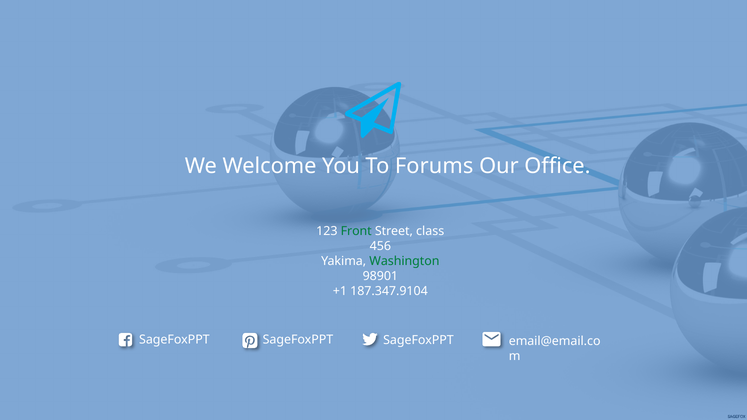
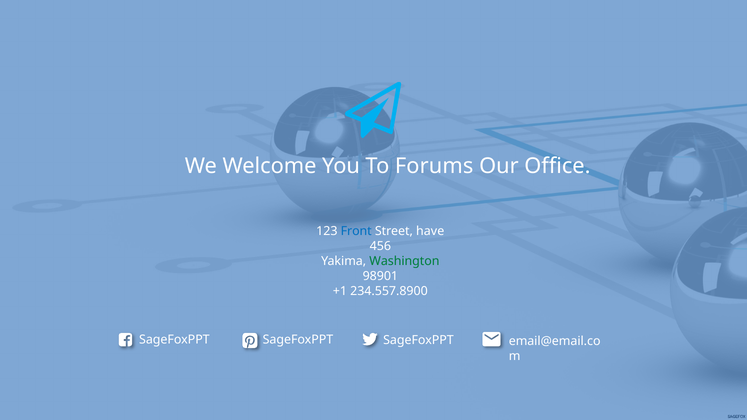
Front colour: green -> blue (356, 231)
class: class -> have (430, 231)
187.347.9104: 187.347.9104 -> 234.557.8900 (389, 291)
